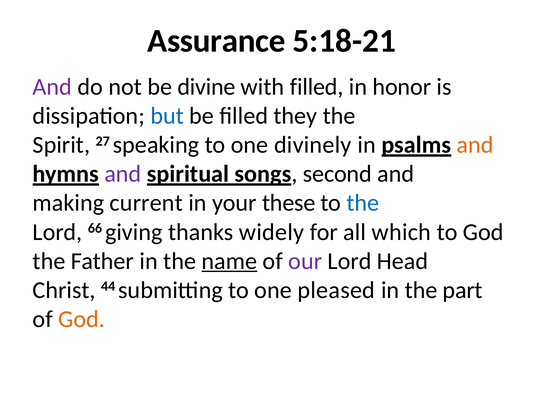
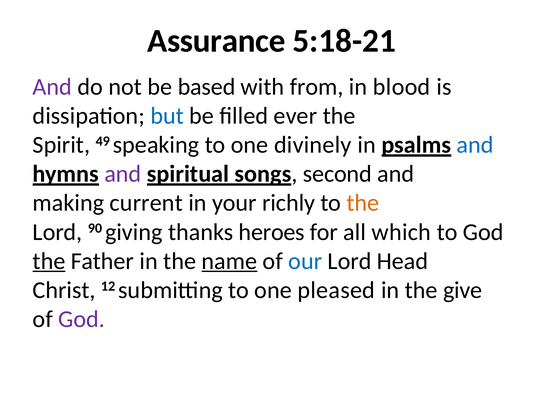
divine: divine -> based (207, 87)
with filled: filled -> from (317, 87)
honor: honor -> blood (402, 87)
they: they -> ever (295, 116)
27: 27 -> 49 (103, 141)
and colour: orange -> blue (475, 145)
these: these -> richly (289, 203)
the colour: blue -> orange (363, 203)
66: 66 -> 90 (95, 228)
widely: widely -> heroes (272, 232)
the underline: none -> present (49, 261)
our colour: purple -> blue (305, 261)
44: 44 -> 12 (108, 286)
part: part -> give (463, 290)
God colour: orange -> purple (82, 319)
